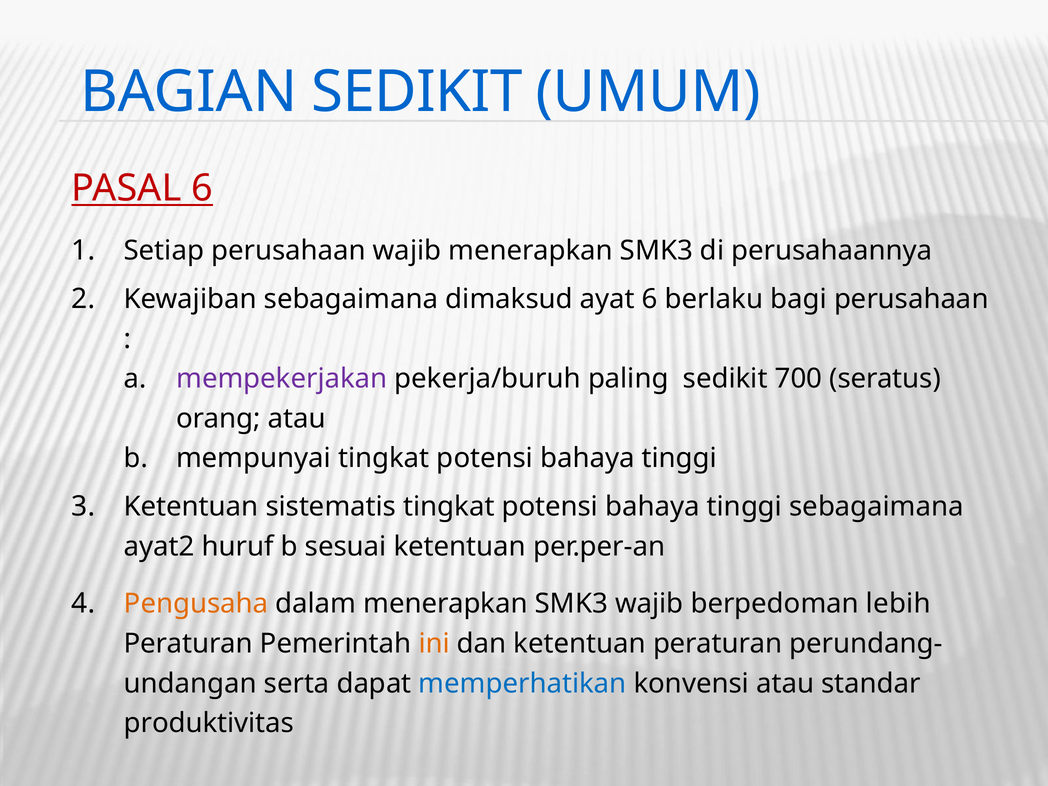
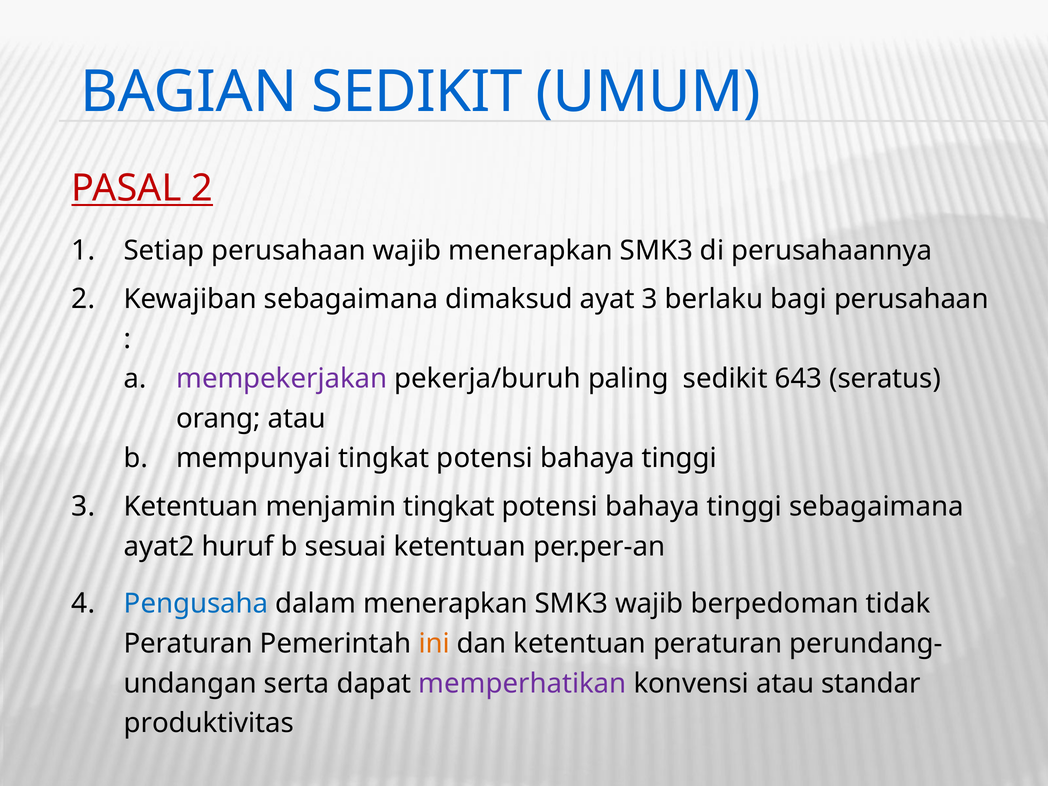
PASAL 6: 6 -> 2 (202, 188)
ayat 6: 6 -> 3 (650, 299)
700: 700 -> 643 (798, 379)
sistematis: sistematis -> menjamin (331, 507)
Pengusaha colour: orange -> blue (196, 604)
lebih: lebih -> tidak (898, 604)
memperhatikan colour: blue -> purple (523, 683)
